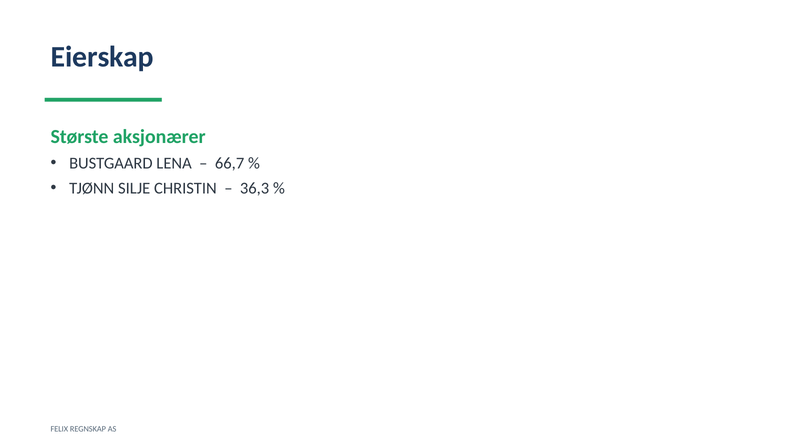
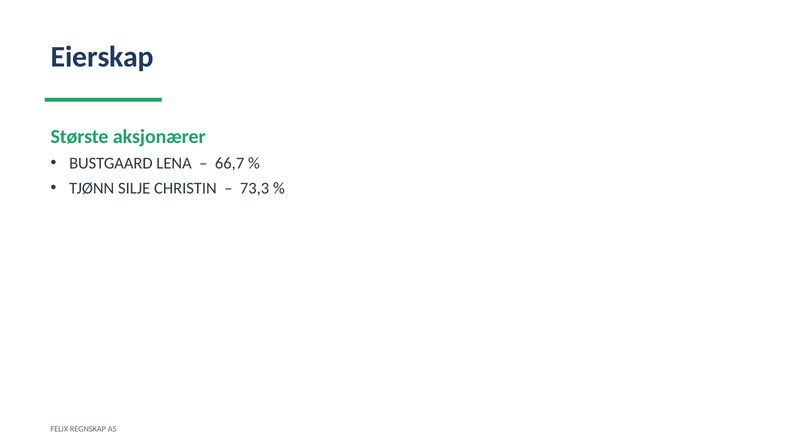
36,3: 36,3 -> 73,3 (255, 188)
